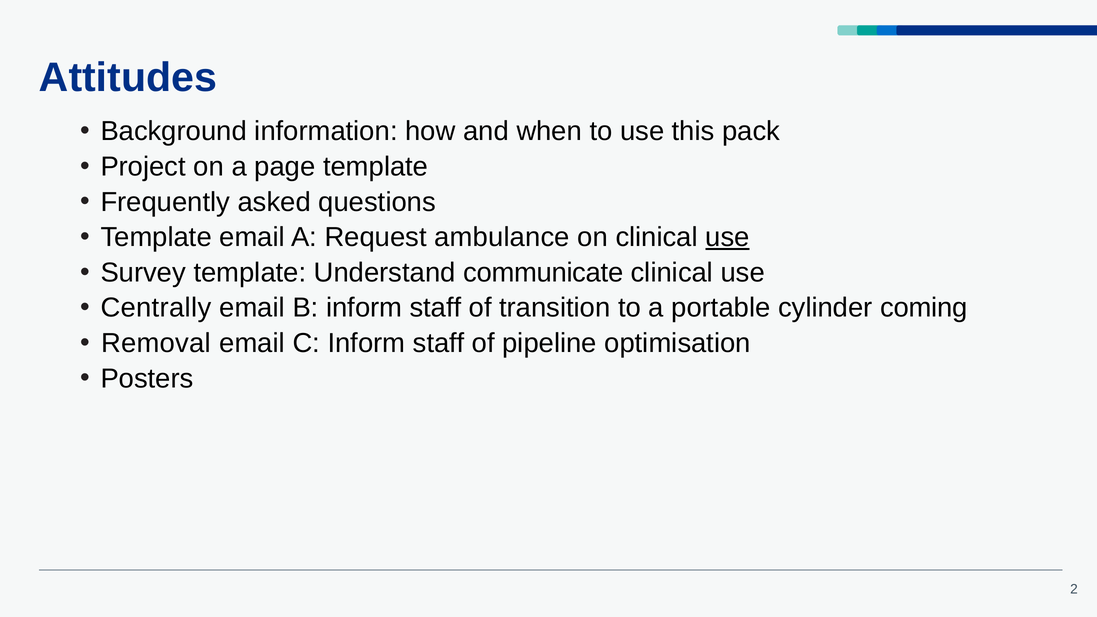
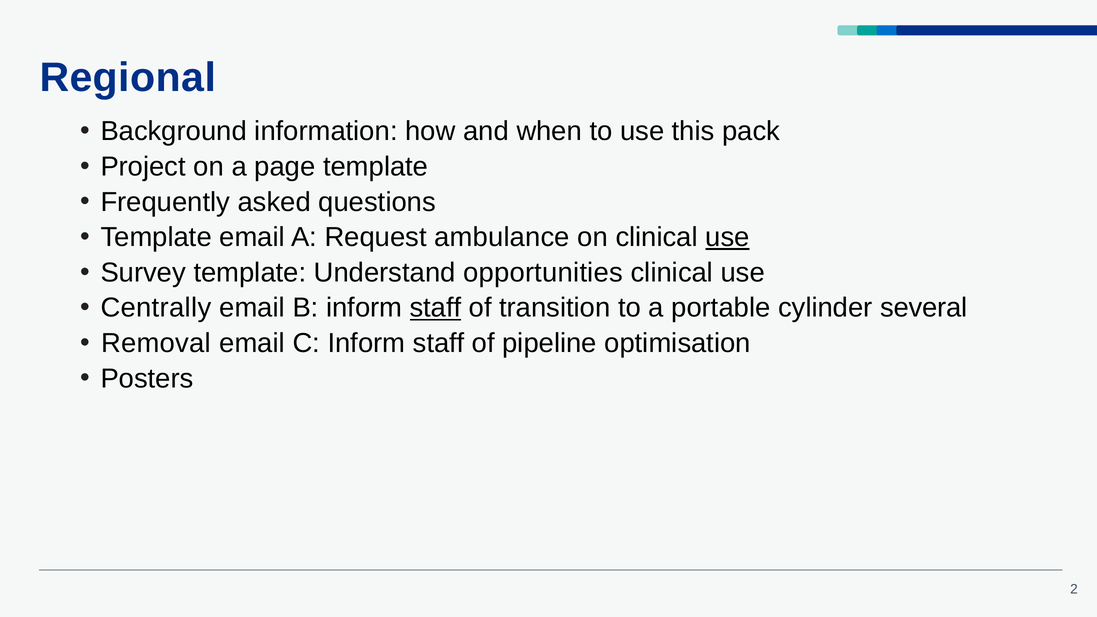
Attitudes: Attitudes -> Regional (128, 78)
communicate: communicate -> opportunities (543, 273)
staff underline: none -> present (436, 308)
coming: coming -> several (924, 308)
